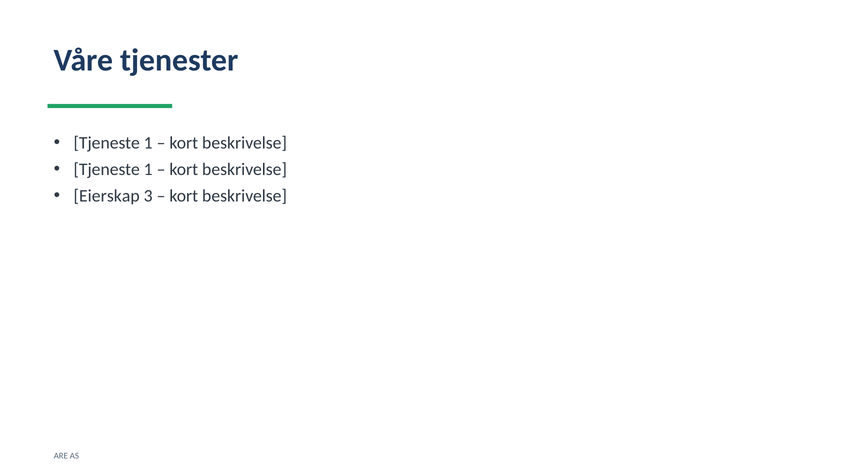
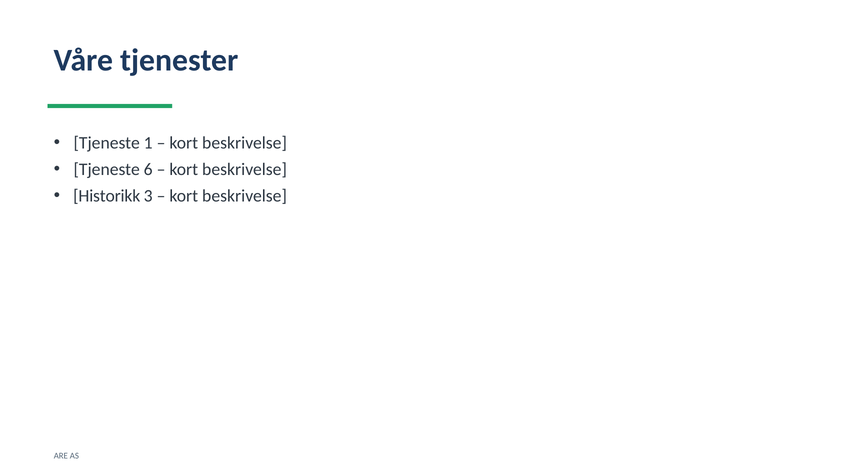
1: 1 -> 6 (148, 170)
Eierskap: Eierskap -> Historikk (107, 196)
